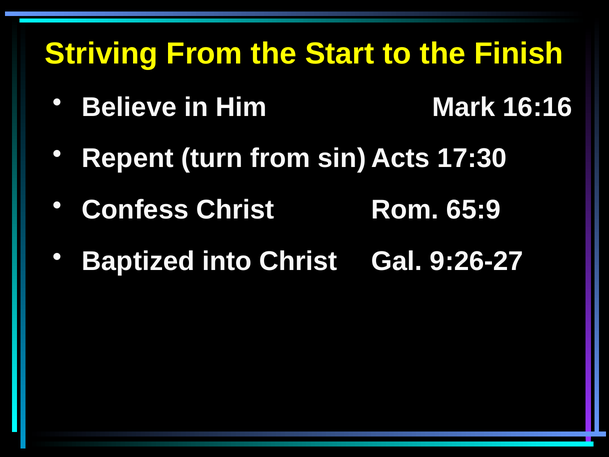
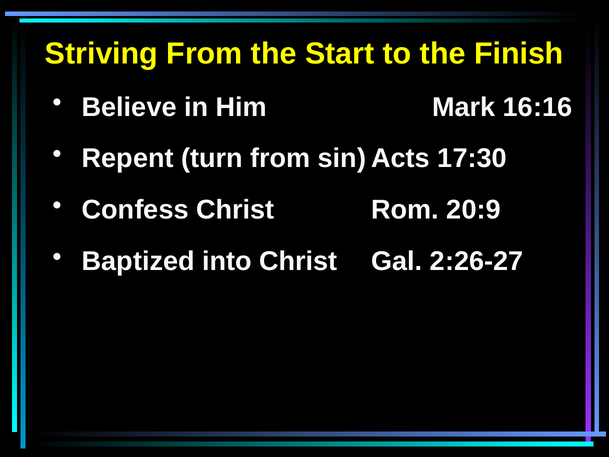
65:9: 65:9 -> 20:9 (474, 210)
9:26-27: 9:26-27 -> 2:26-27 (477, 261)
